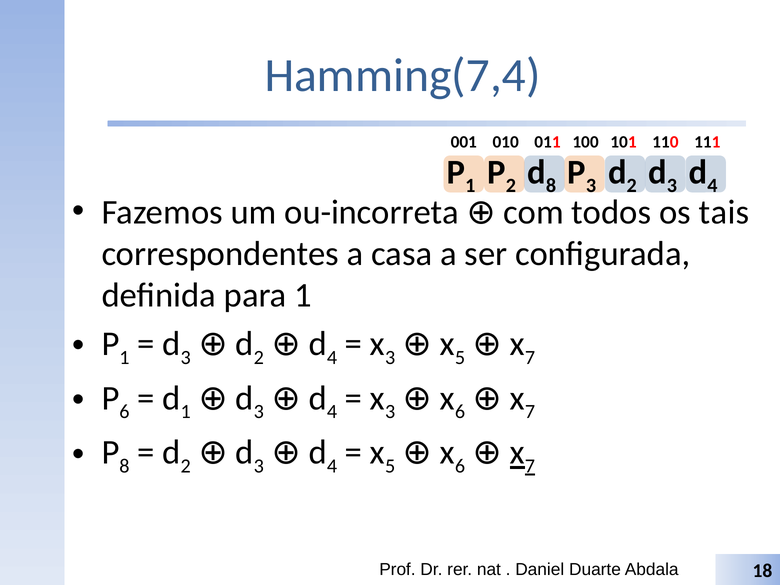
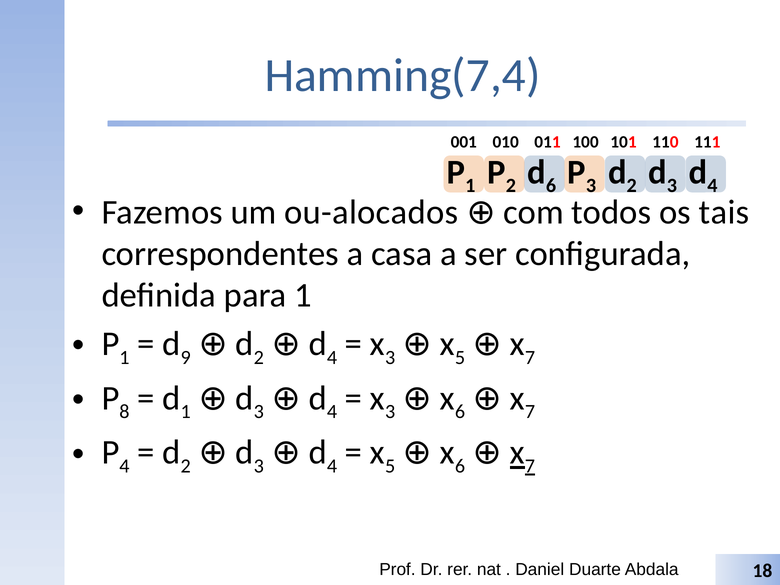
8: 8 -> 6 (551, 186)
ou-incorreta: ou-incorreta -> ou-alocados (371, 212)
3: 3 -> 9 (186, 357)
6: 6 -> 8 (124, 412)
8: 8 -> 4 (124, 466)
